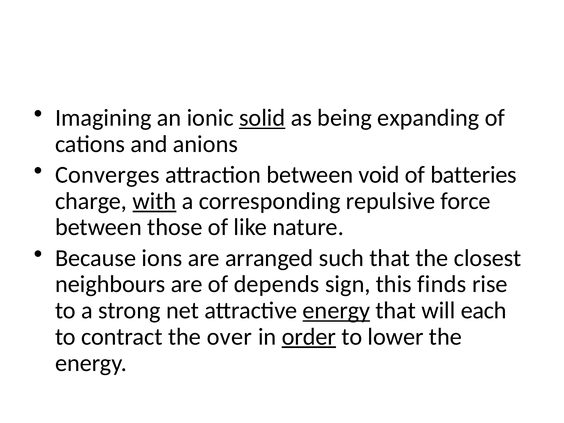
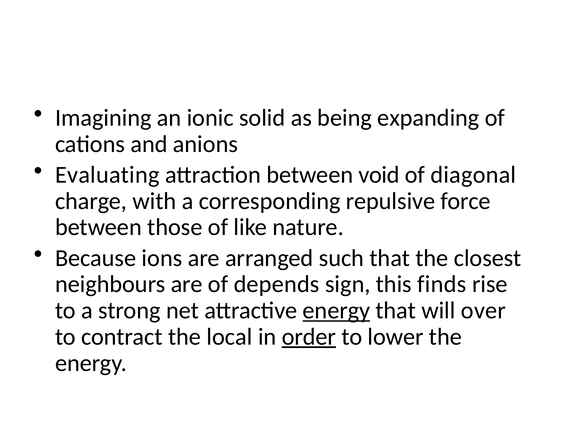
solid underline: present -> none (262, 118)
Converges: Converges -> Evaluating (107, 175)
batteries: batteries -> diagonal (473, 175)
with underline: present -> none (154, 201)
each: each -> over (483, 311)
over: over -> local (229, 337)
